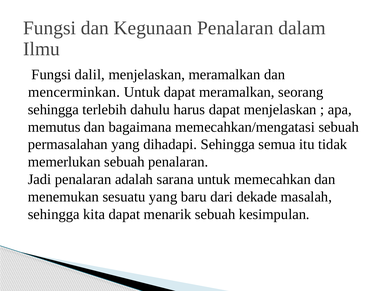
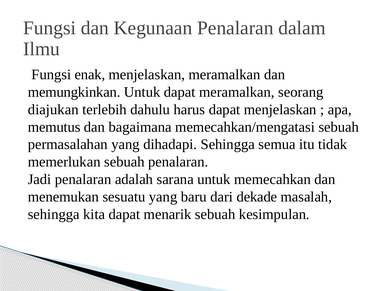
dalil: dalil -> enak (90, 75)
mencerminkan: mencerminkan -> memungkinkan (74, 92)
sehingga: sehingga -> diajukan (53, 109)
